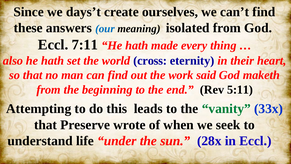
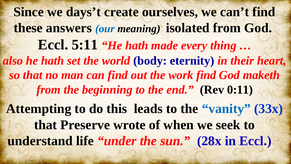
7:11: 7:11 -> 5:11 (85, 45)
cross: cross -> body (150, 60)
work said: said -> find (206, 75)
5:11: 5:11 -> 0:11 (240, 90)
vanity colour: green -> blue (226, 109)
